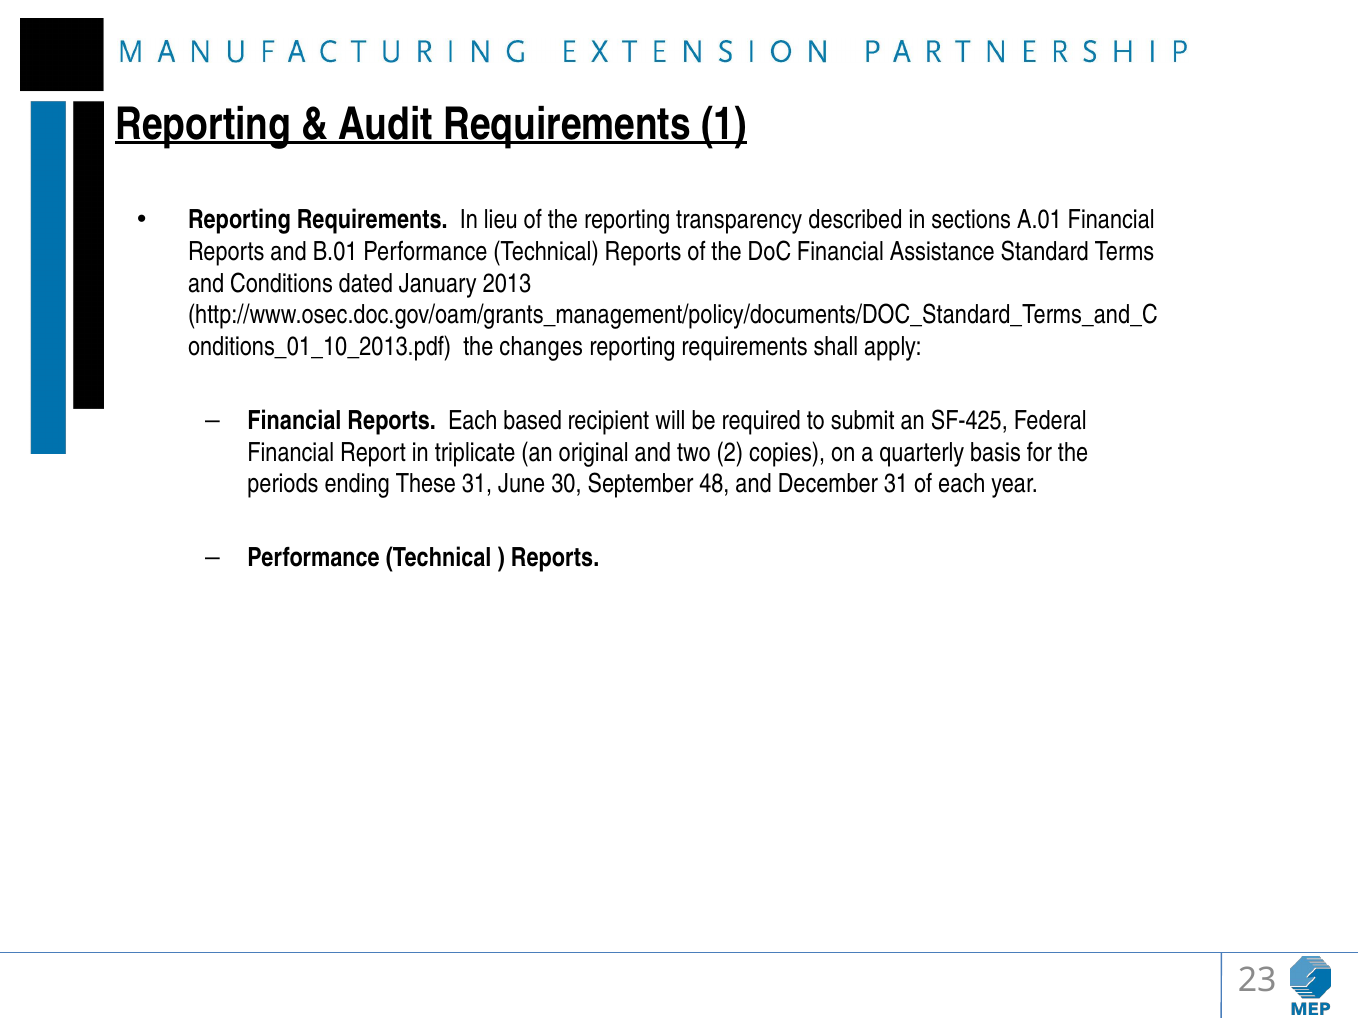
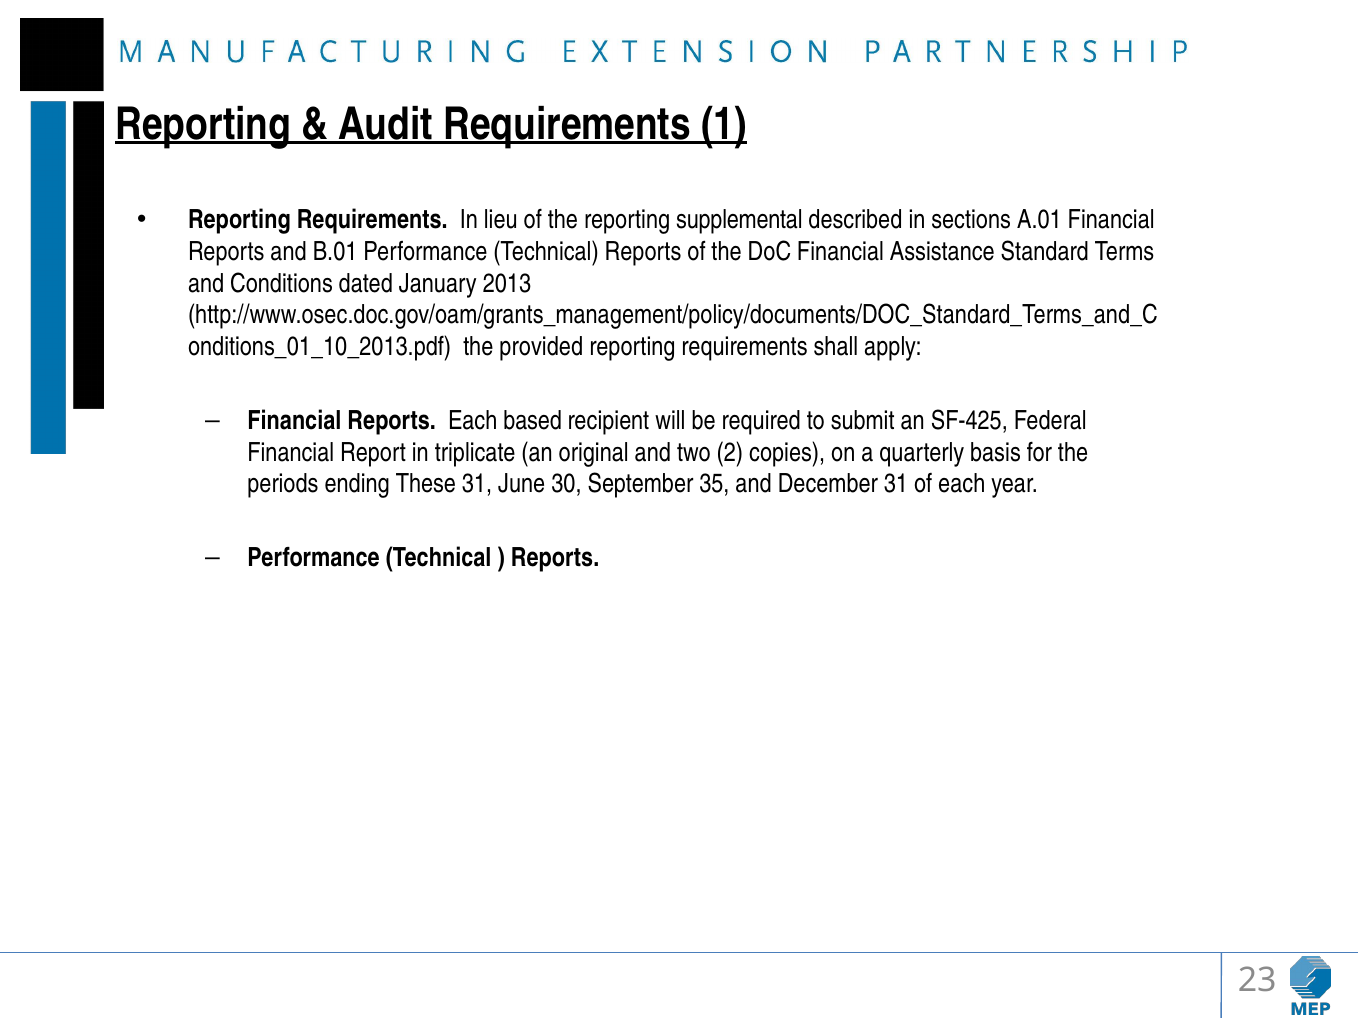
transparency: transparency -> supplemental (739, 220)
changes: changes -> provided (541, 347)
48: 48 -> 35 (714, 484)
